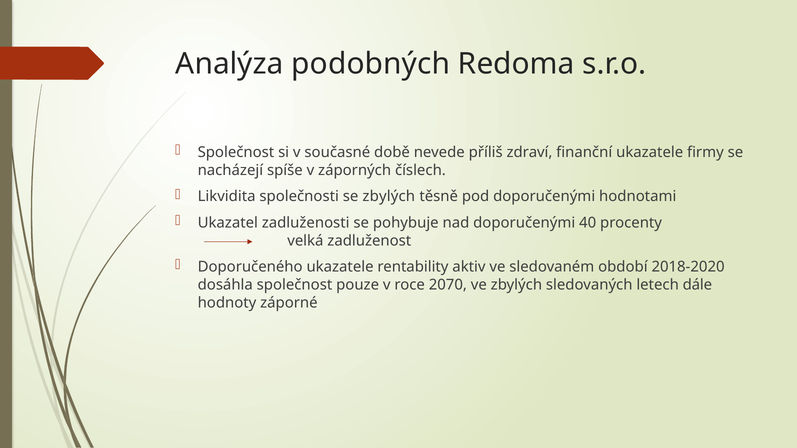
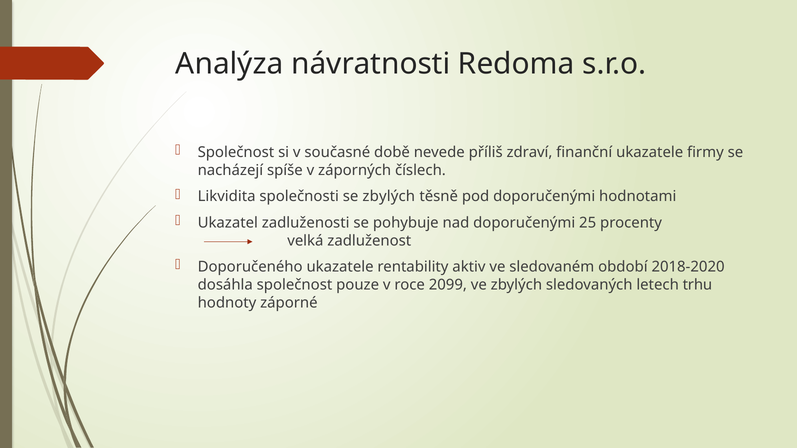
podobných: podobných -> návratnosti (371, 64)
40: 40 -> 25 (588, 223)
2070: 2070 -> 2099 (448, 285)
dále: dále -> trhu (697, 285)
